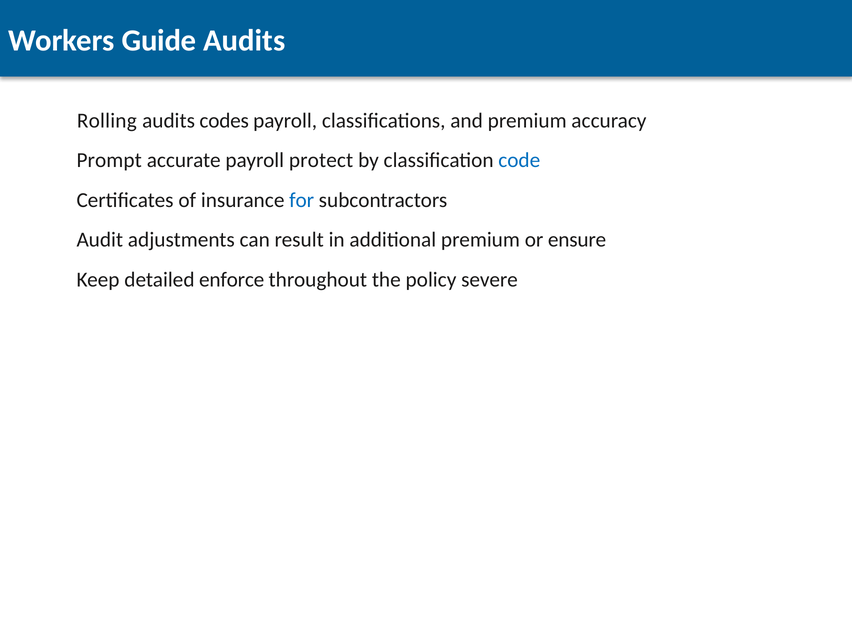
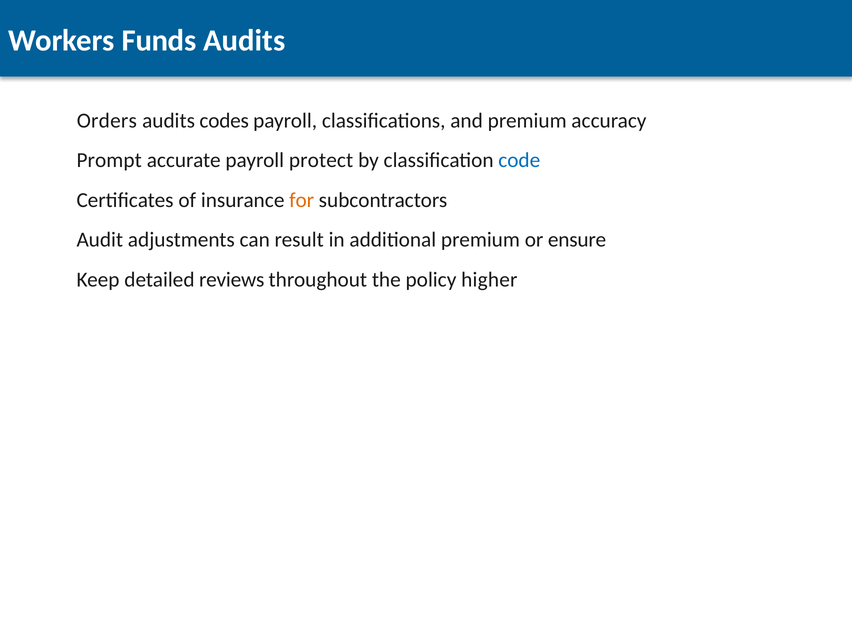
Guide: Guide -> Funds (159, 40)
Rolling: Rolling -> Orders (107, 121)
for colour: blue -> orange (302, 200)
enforce: enforce -> reviews (232, 280)
severe: severe -> higher (489, 280)
